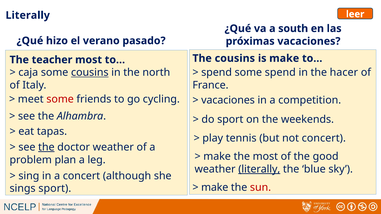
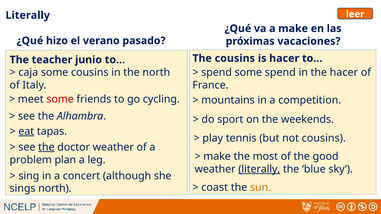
a south: south -> make (293, 29)
is make: make -> hacer (284, 58)
teacher most: most -> junio (89, 60)
cousins underline: present -> none (90, 73)
vacaciones: vacaciones -> mountains (228, 100)
eat underline: none -> present (26, 132)
not concert: concert -> cousins (324, 138)
sings sport: sport -> north (55, 189)
make: make -> coast (215, 188)
sun colour: red -> orange (261, 188)
